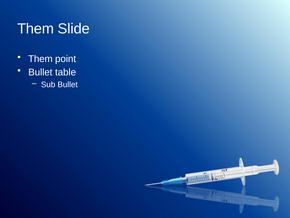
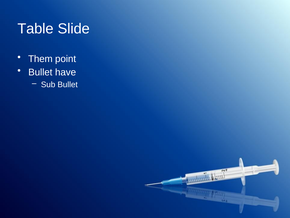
Them: Them -> Table (36, 29)
table: table -> have (66, 72)
